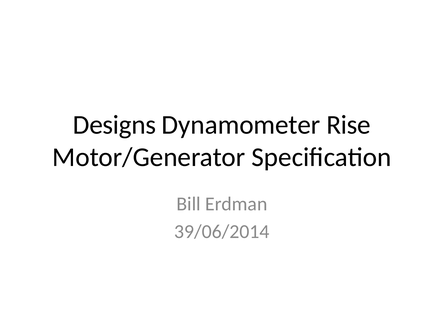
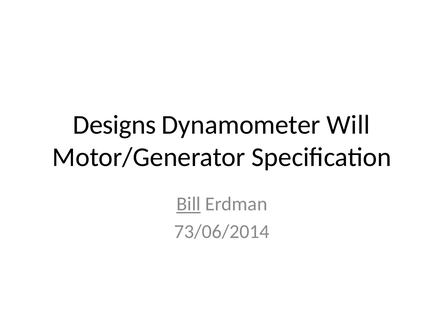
Rise: Rise -> Will (348, 125)
Bill underline: none -> present (189, 204)
39/06/2014: 39/06/2014 -> 73/06/2014 (222, 232)
